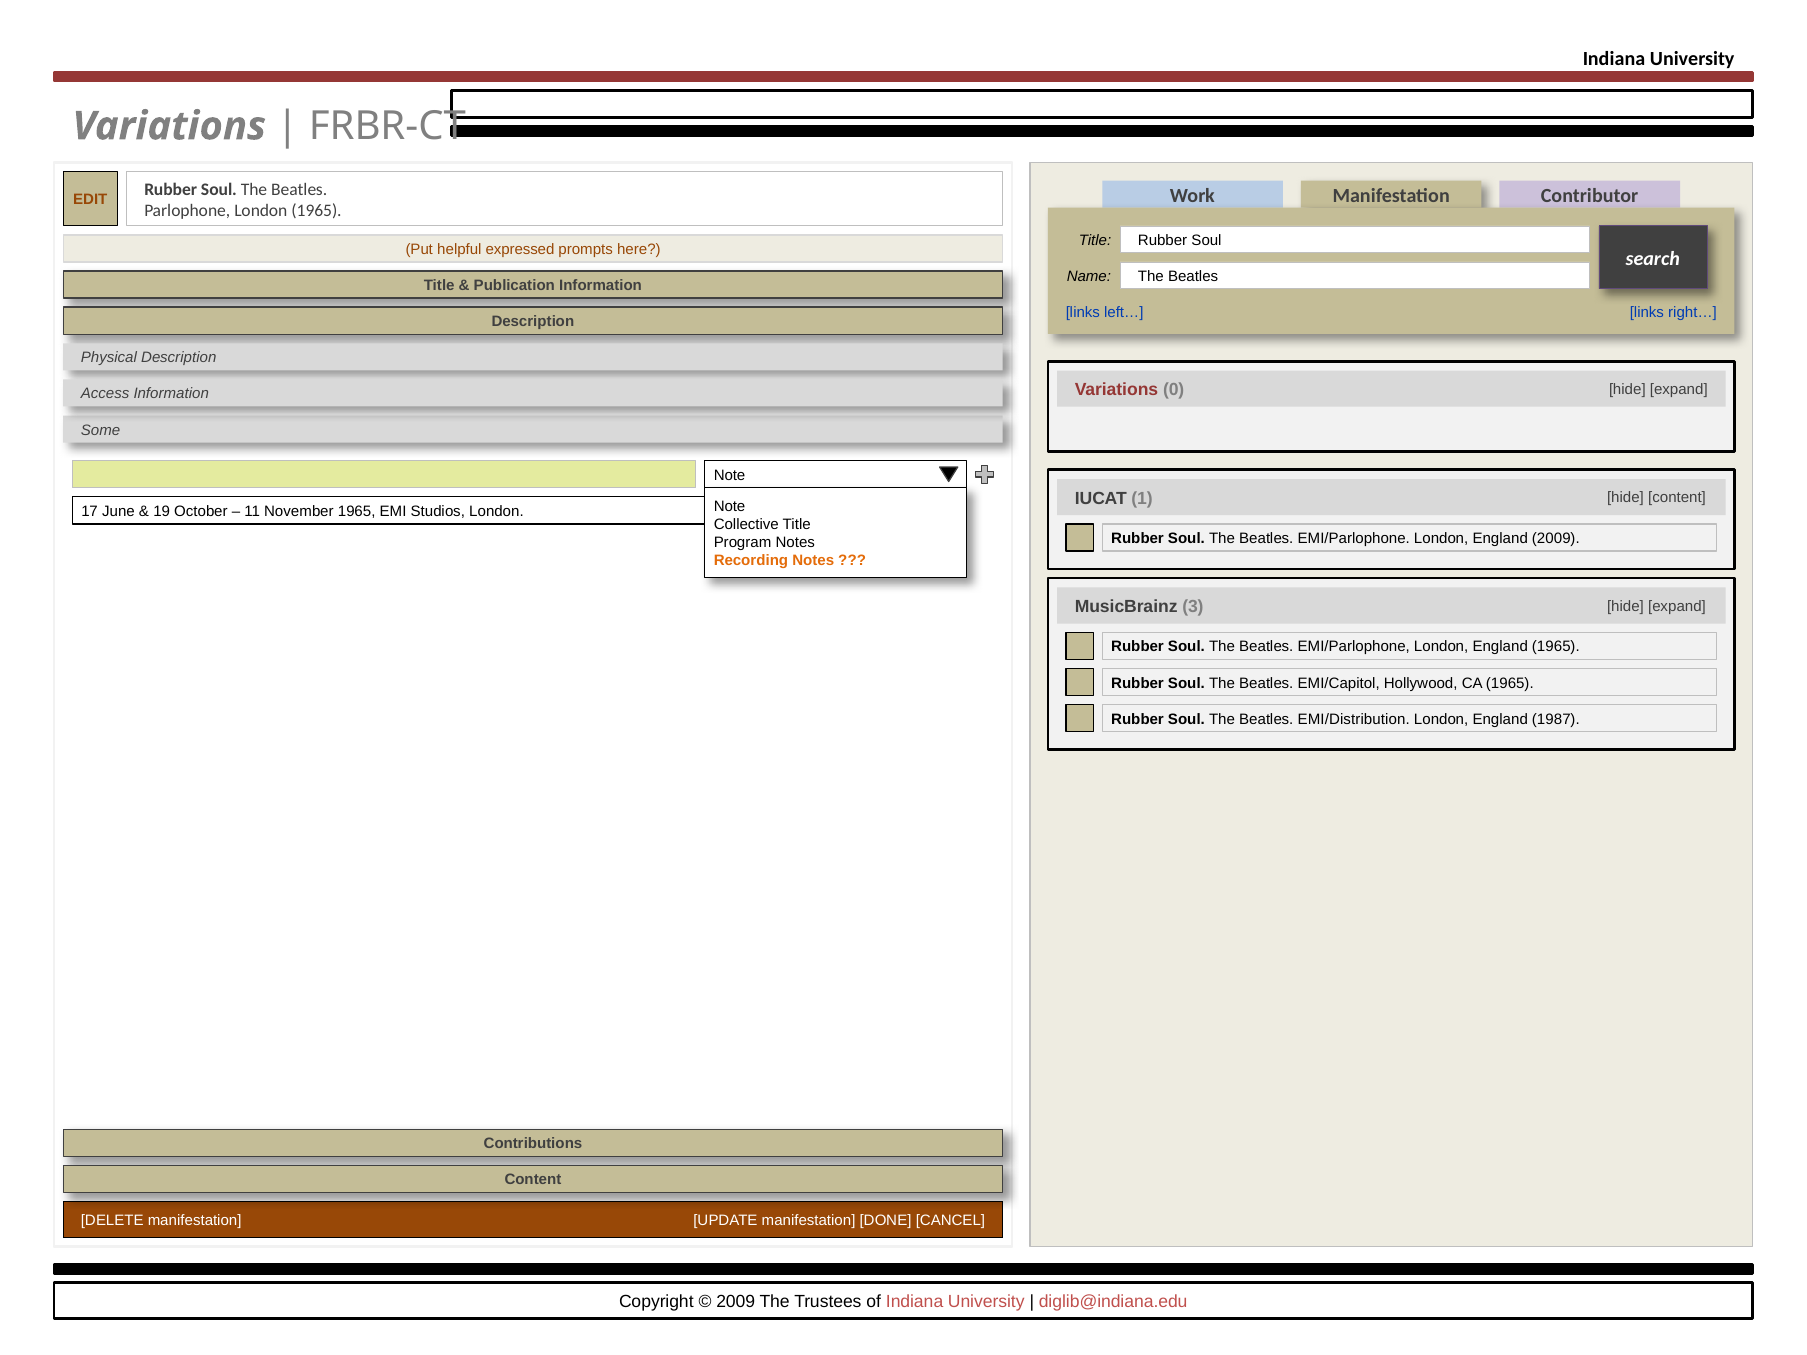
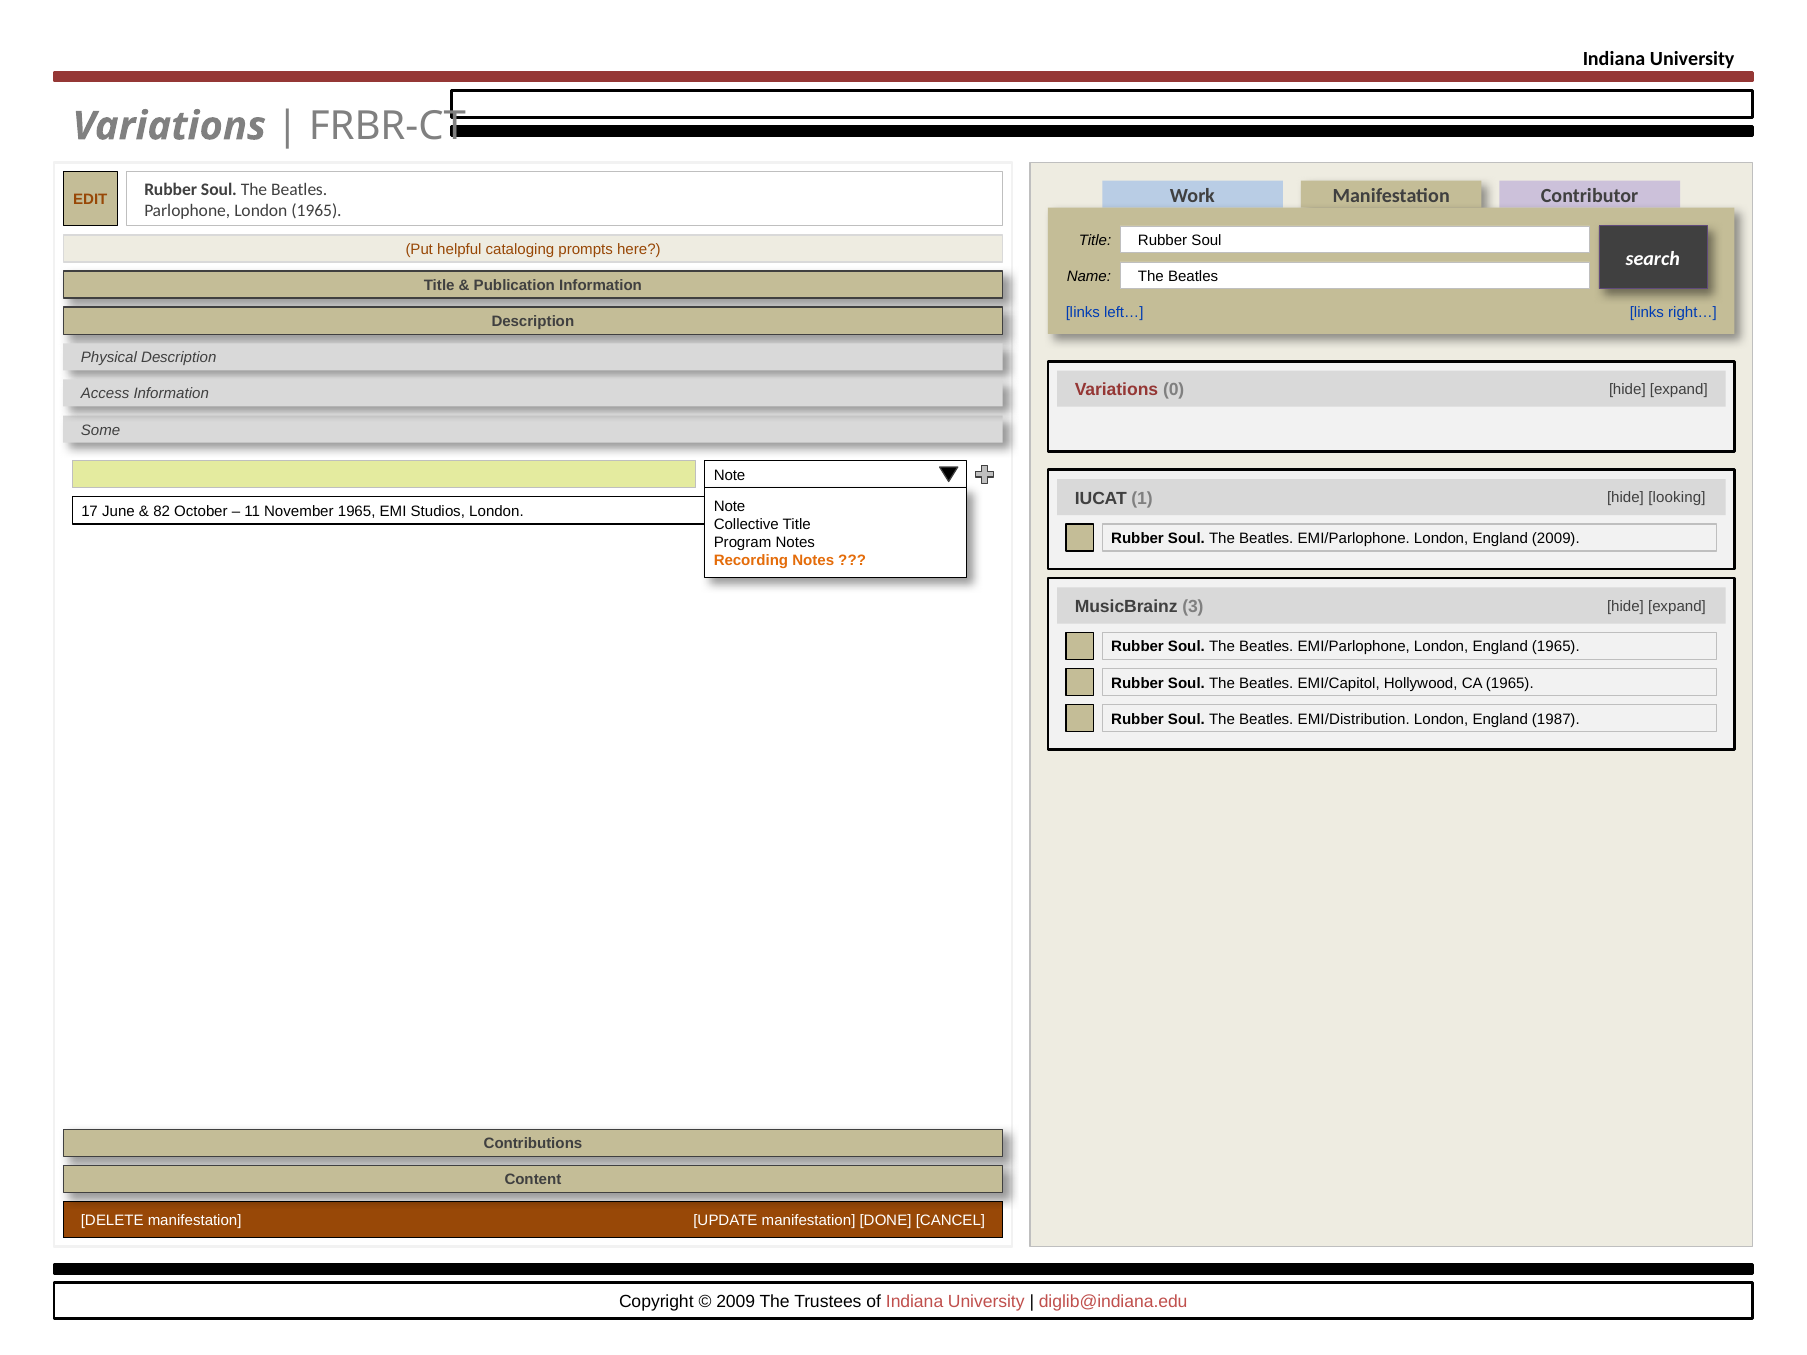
expressed: expressed -> cataloging (520, 249)
hide content: content -> looking (1677, 498)
19: 19 -> 82 (162, 512)
